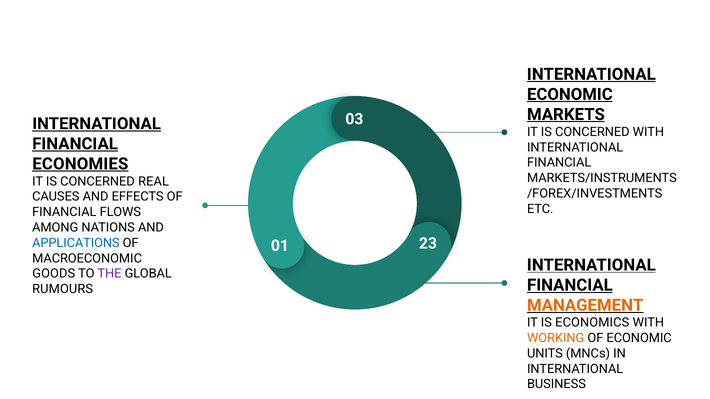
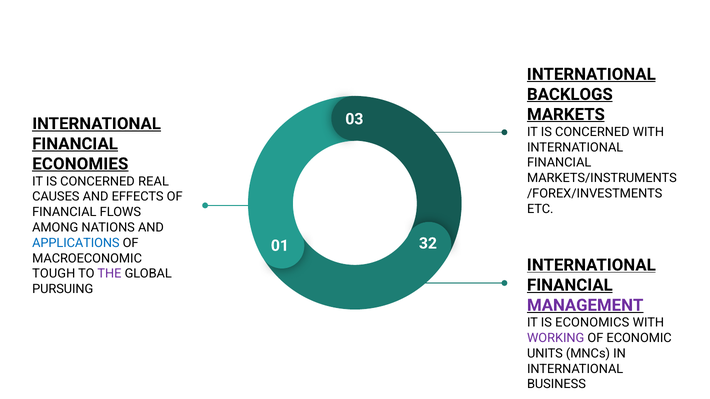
ECONOMIC: ECONOMIC -> BACKLOGS (570, 94)
23: 23 -> 32 (428, 244)
GOODS: GOODS -> TOUGH (54, 274)
RUMOURS: RUMOURS -> PURSUING (63, 289)
MANAGEMENT colour: orange -> purple (585, 306)
WORKING colour: orange -> purple (556, 338)
